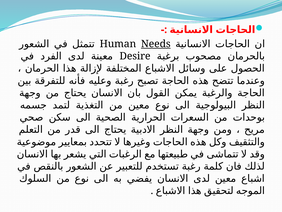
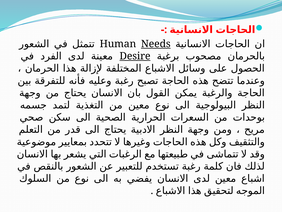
Desire underline: none -> present (135, 56)
